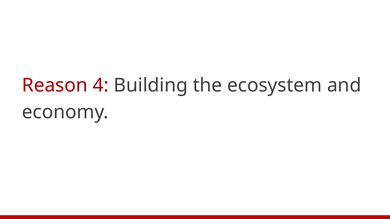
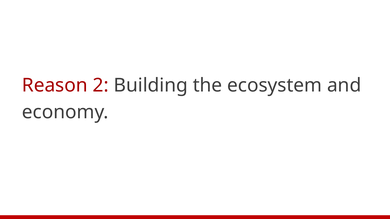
4: 4 -> 2 (101, 85)
